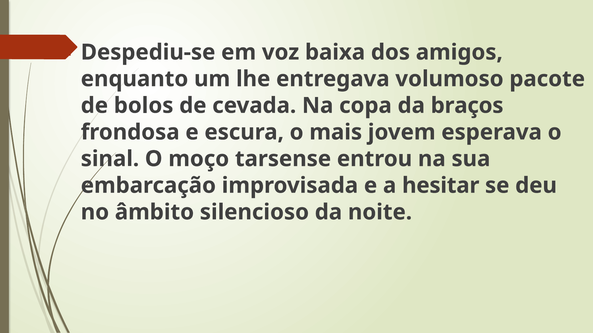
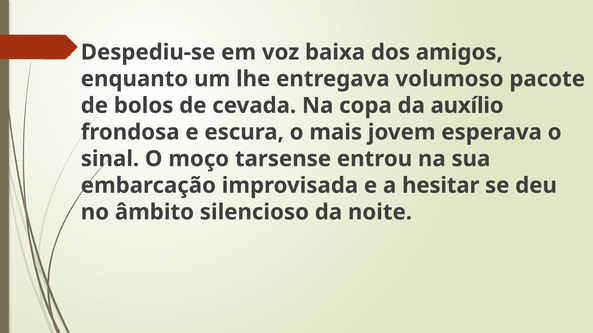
braços: braços -> auxílio (467, 106)
